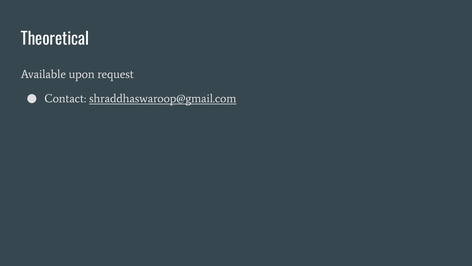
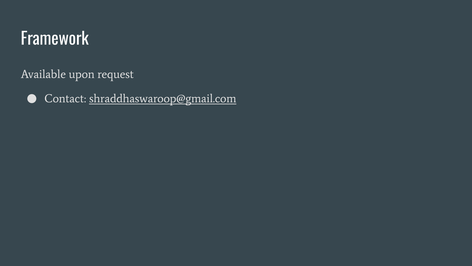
Theoretical: Theoretical -> Framework (55, 39)
